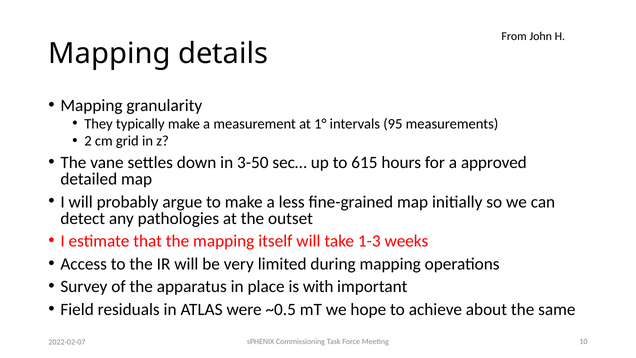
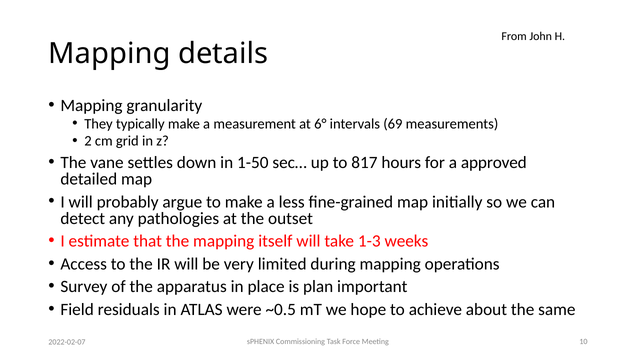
1°: 1° -> 6° (320, 124)
95: 95 -> 69 (393, 124)
3-50: 3-50 -> 1-50 (253, 162)
615: 615 -> 817 (364, 162)
with: with -> plan (318, 286)
